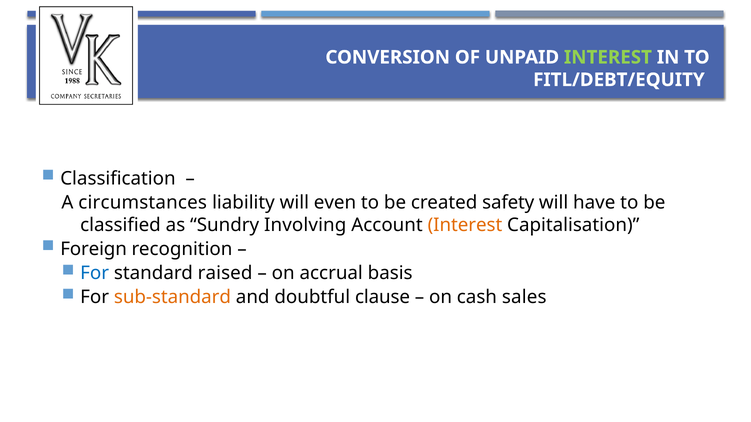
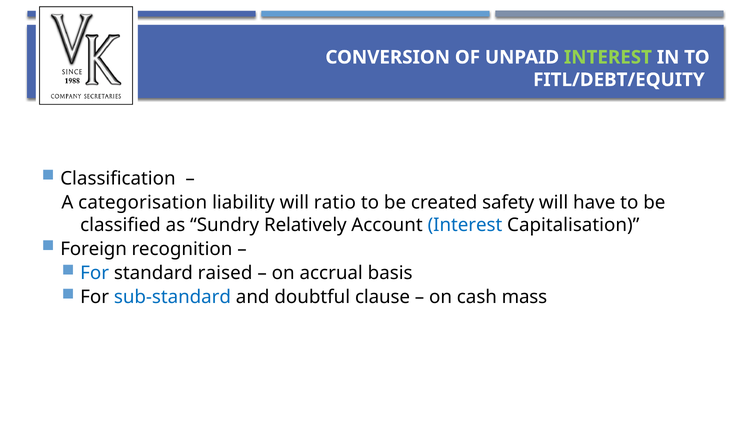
circumstances: circumstances -> categorisation (143, 203)
even: even -> ratio (335, 203)
Involving: Involving -> Relatively (305, 225)
Interest colour: orange -> blue (465, 225)
sub-standard colour: orange -> blue (172, 298)
sales: sales -> mass (524, 298)
